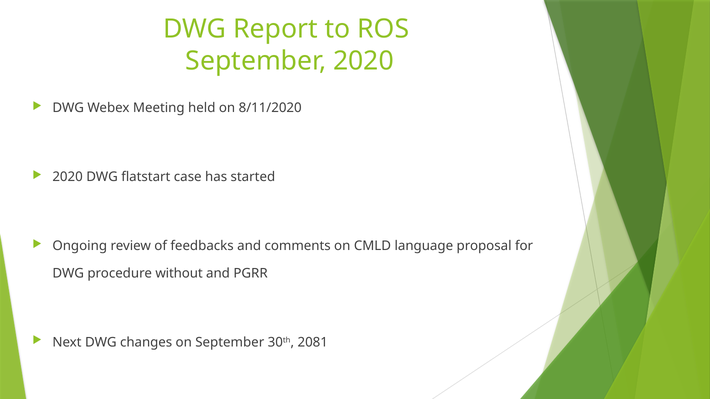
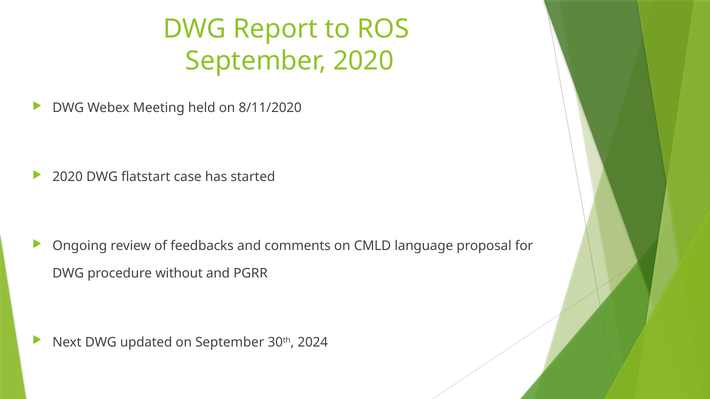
changes: changes -> updated (146, 343)
2081: 2081 -> 2024 (313, 343)
